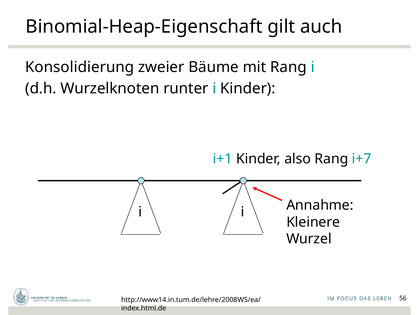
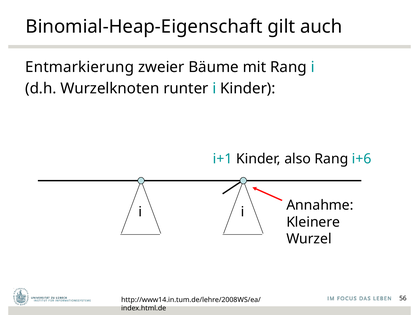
Konsolidierung: Konsolidierung -> Entmarkierung (80, 67)
i+7: i+7 -> i+6 (362, 159)
